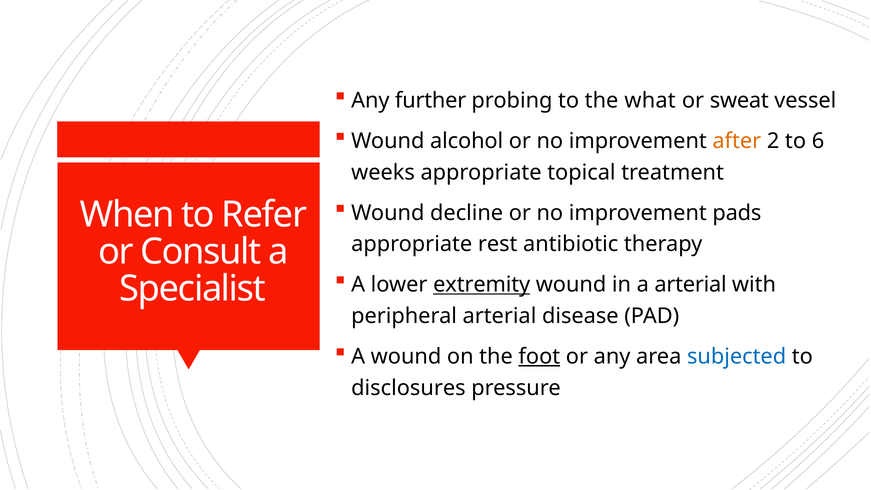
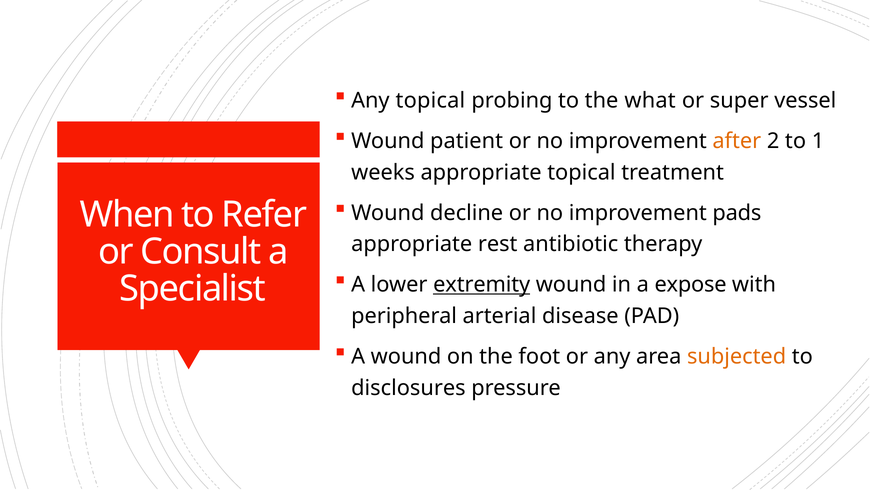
Any further: further -> topical (430, 101)
sweat: sweat -> super (739, 101)
alcohol: alcohol -> patient (467, 141)
6: 6 -> 1 (818, 141)
a arterial: arterial -> expose (691, 285)
foot underline: present -> none (539, 356)
subjected colour: blue -> orange (737, 356)
